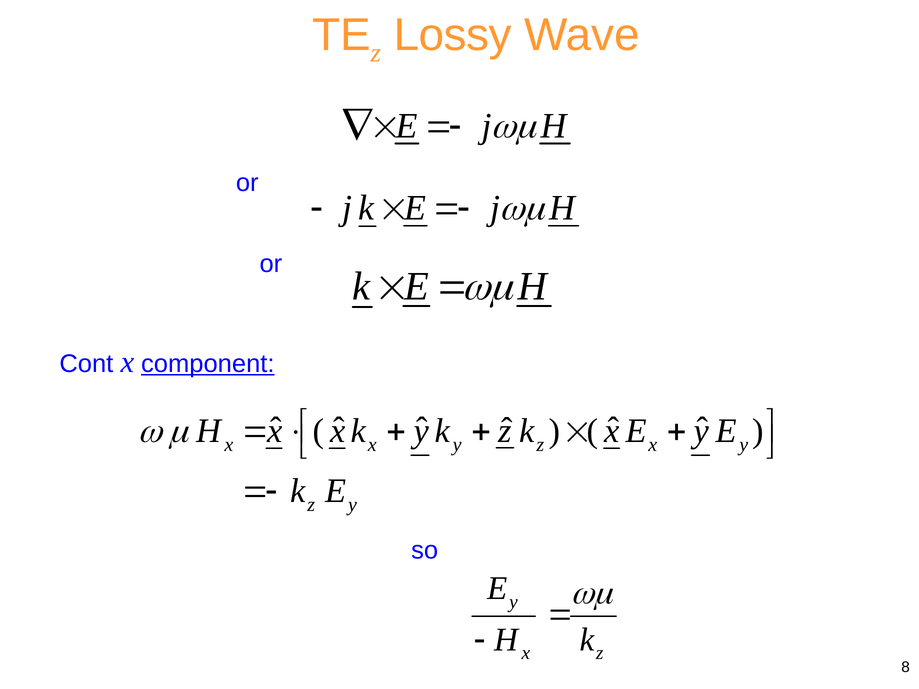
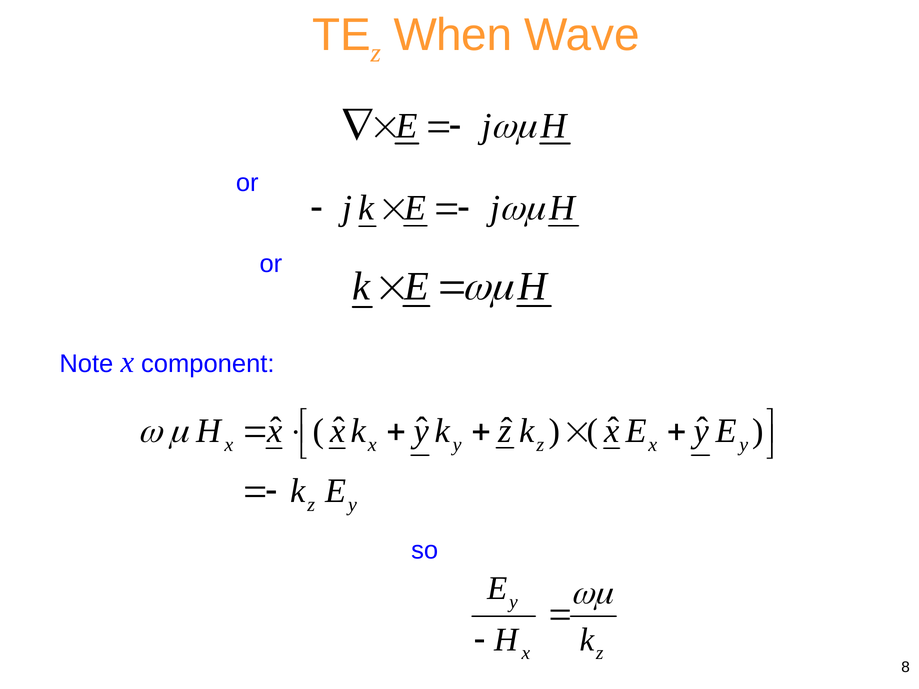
Lossy: Lossy -> When (453, 35)
Cont: Cont -> Note (86, 364)
component underline: present -> none (208, 364)
